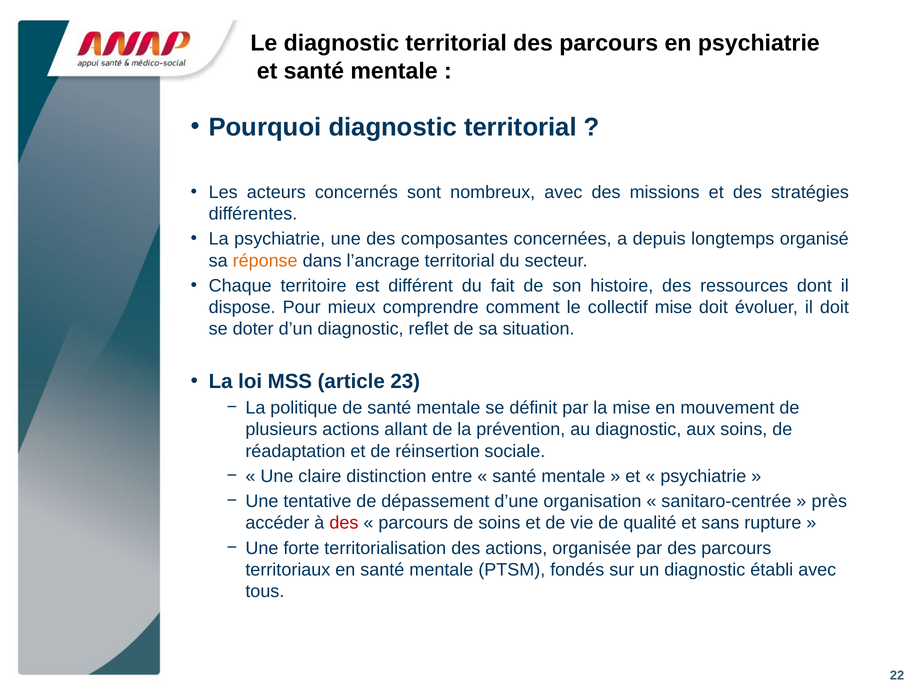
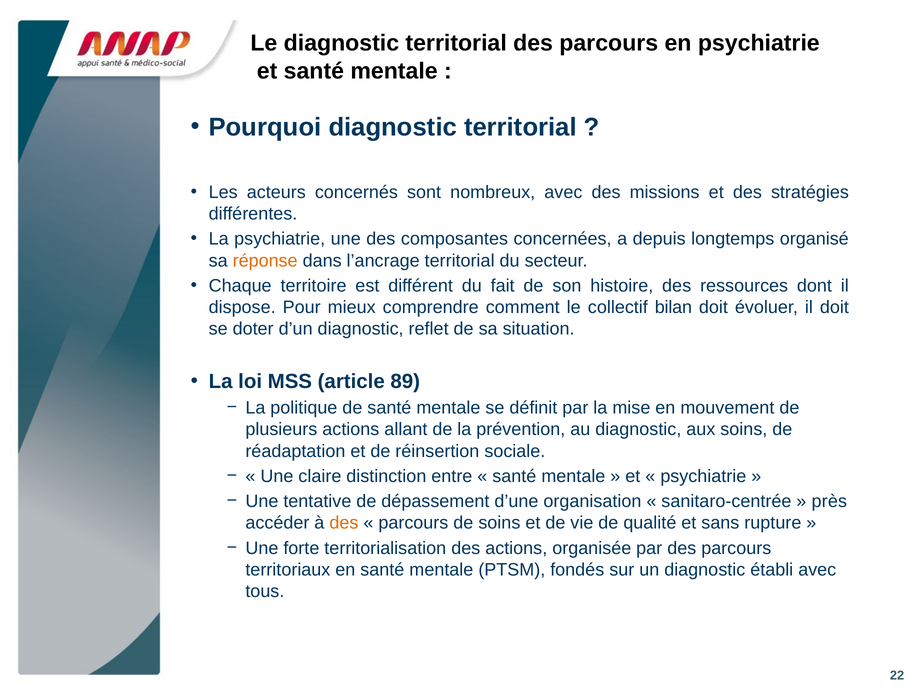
collectif mise: mise -> bilan (673, 307)
23: 23 -> 89 (405, 381)
des colour: red -> orange (344, 523)
